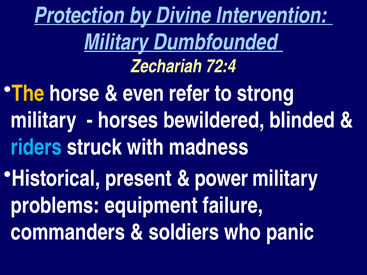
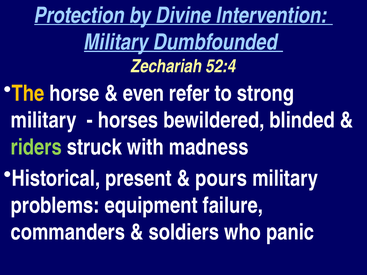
72:4: 72:4 -> 52:4 (221, 66)
riders colour: light blue -> light green (36, 147)
power: power -> pours (221, 179)
